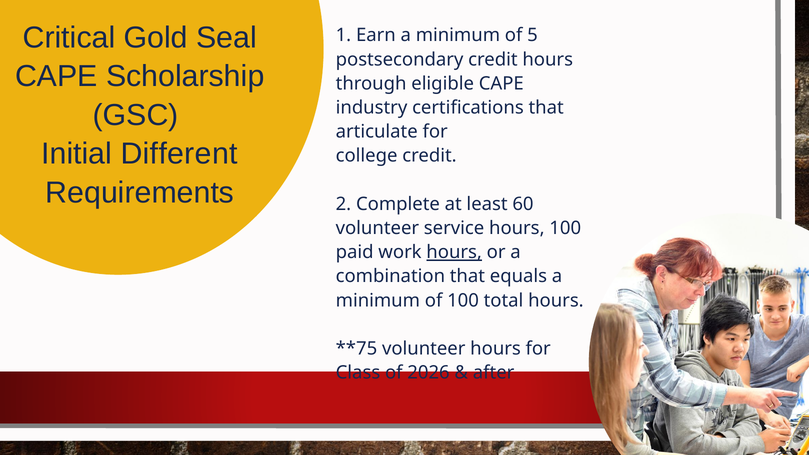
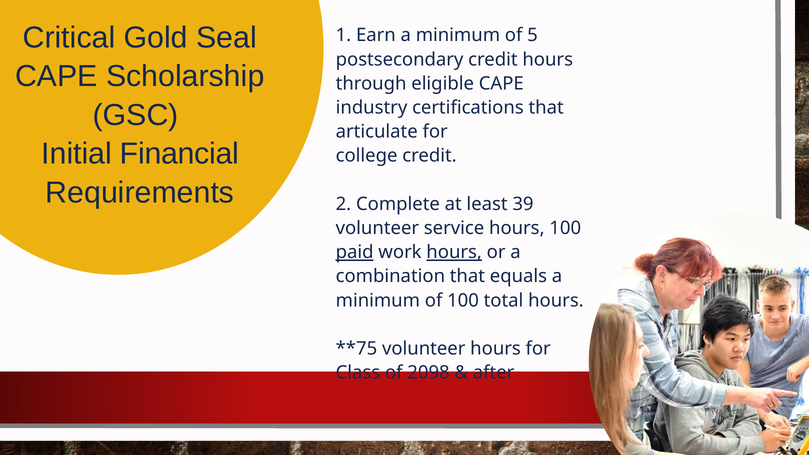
Different: Different -> Financial (179, 154)
60: 60 -> 39 (523, 204)
paid underline: none -> present (355, 252)
2026: 2026 -> 2098 (429, 373)
